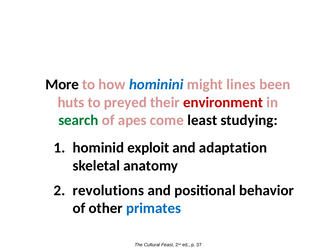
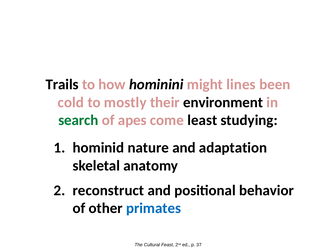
More: More -> Trails (62, 84)
hominini colour: blue -> black (156, 84)
huts: huts -> cold (71, 102)
preyed: preyed -> mostly (125, 102)
environment colour: red -> black (223, 102)
exploit: exploit -> nature (148, 148)
revolutions: revolutions -> reconstruct (108, 190)
